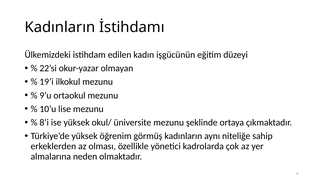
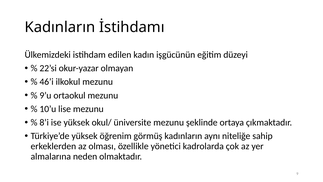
19’i: 19’i -> 46’i (47, 82)
